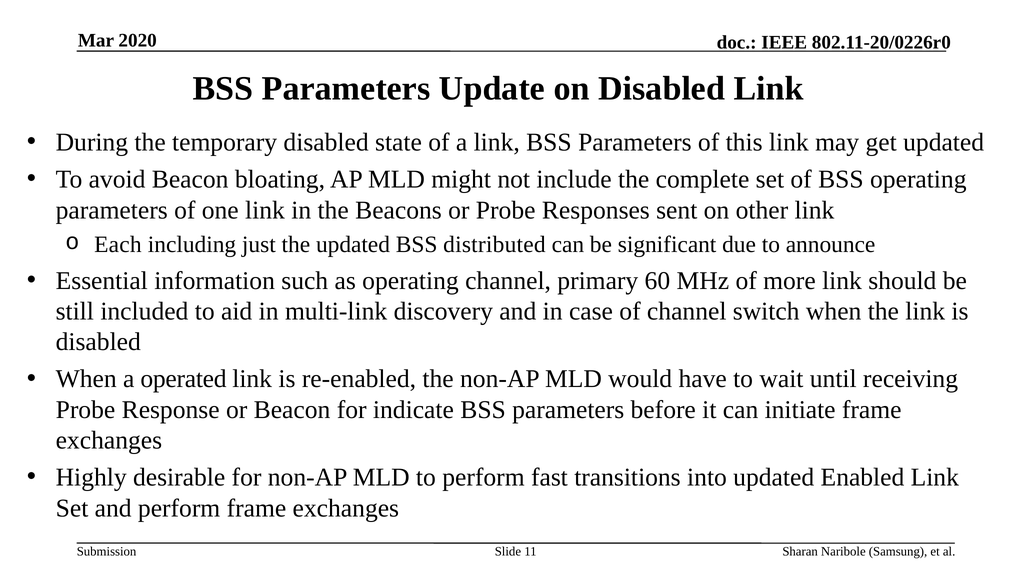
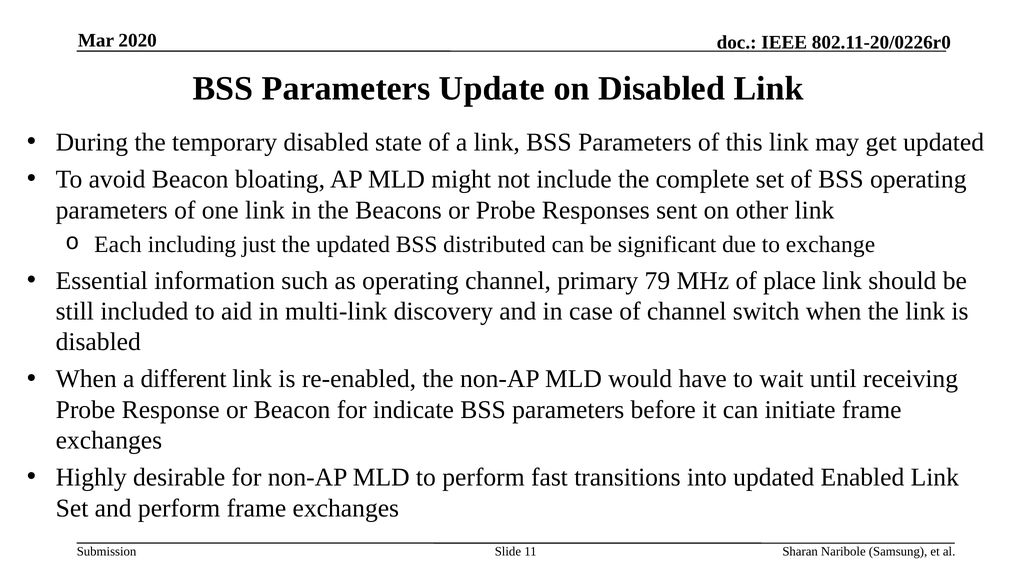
announce: announce -> exchange (830, 245)
60: 60 -> 79 (657, 281)
more: more -> place (790, 281)
operated: operated -> different (183, 379)
